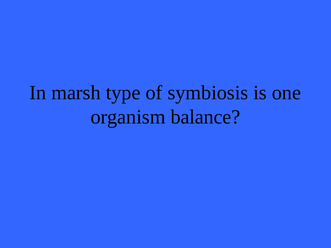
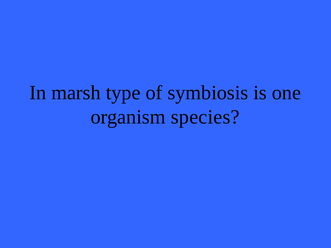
balance: balance -> species (205, 117)
